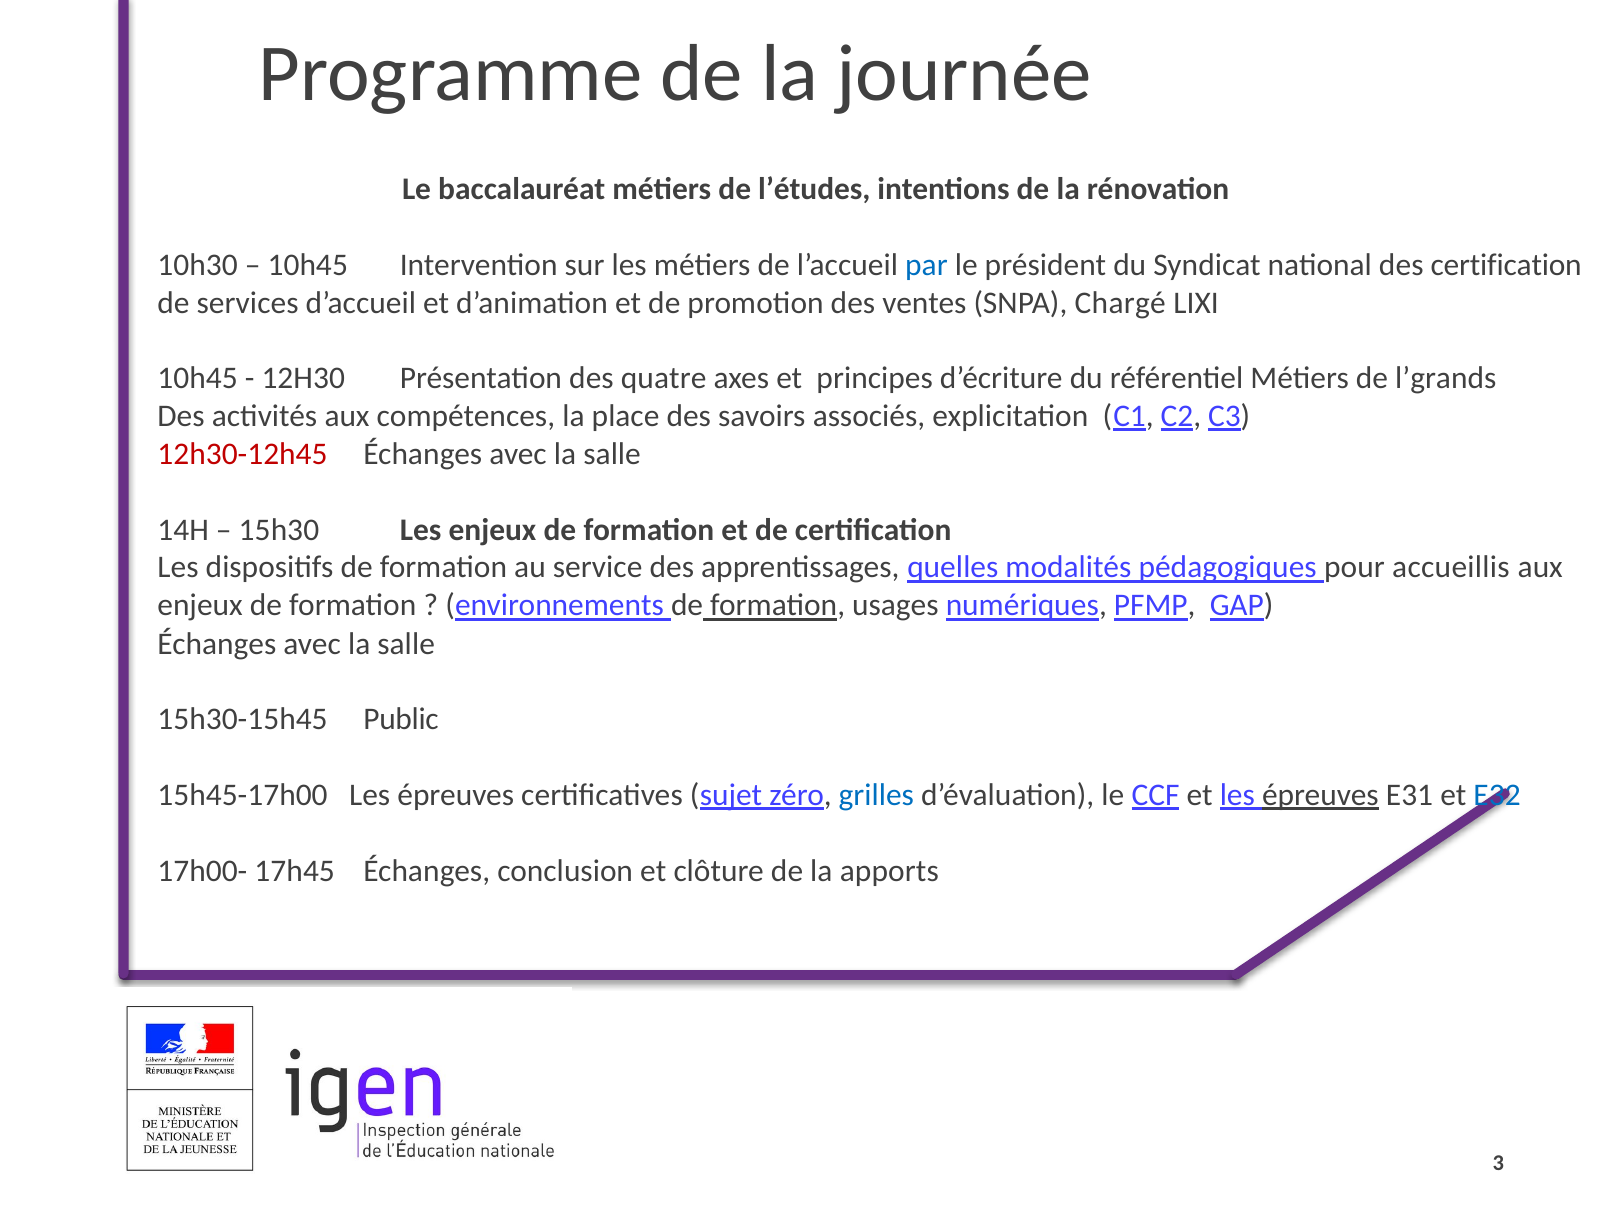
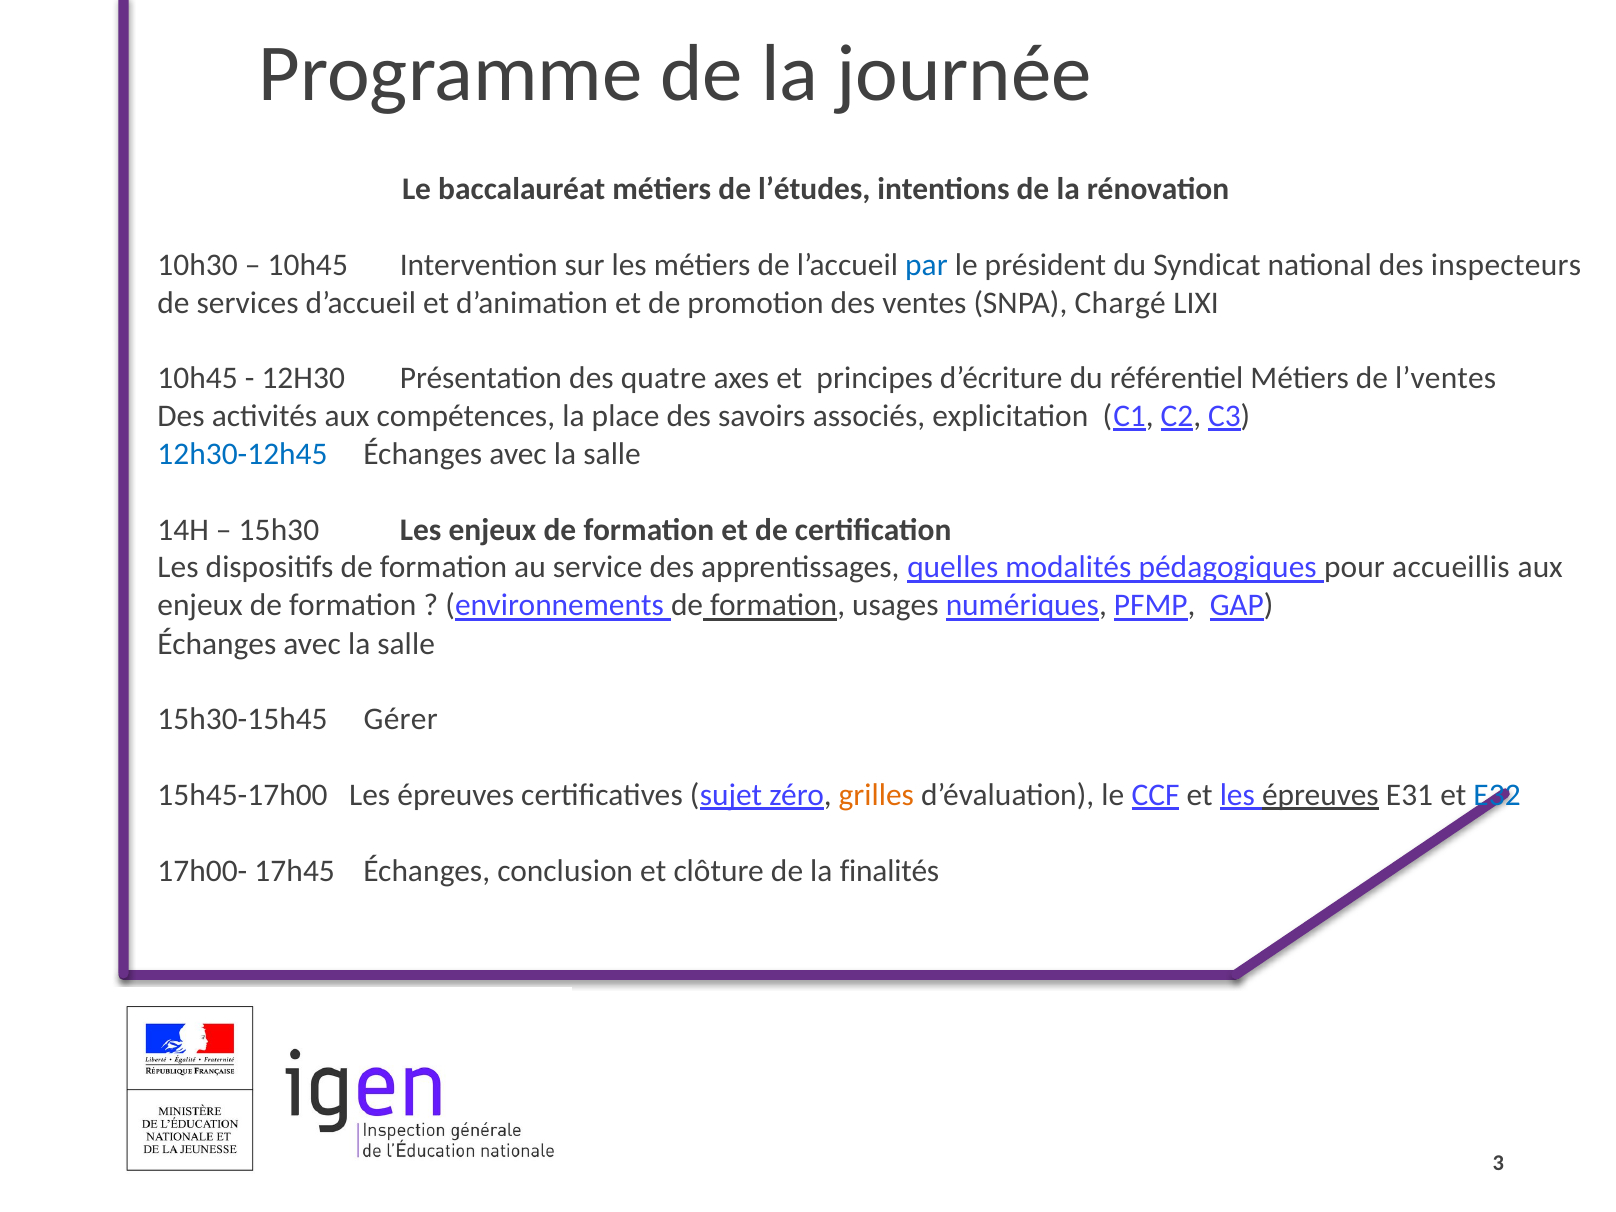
des certification: certification -> inspecteurs (1506, 265)
l’grands: l’grands -> l’ventes (1446, 378)
12h30-12h45 colour: red -> blue (243, 454)
Public: Public -> Gérer (401, 719)
grilles colour: blue -> orange (876, 795)
apports: apports -> finalités (890, 871)
